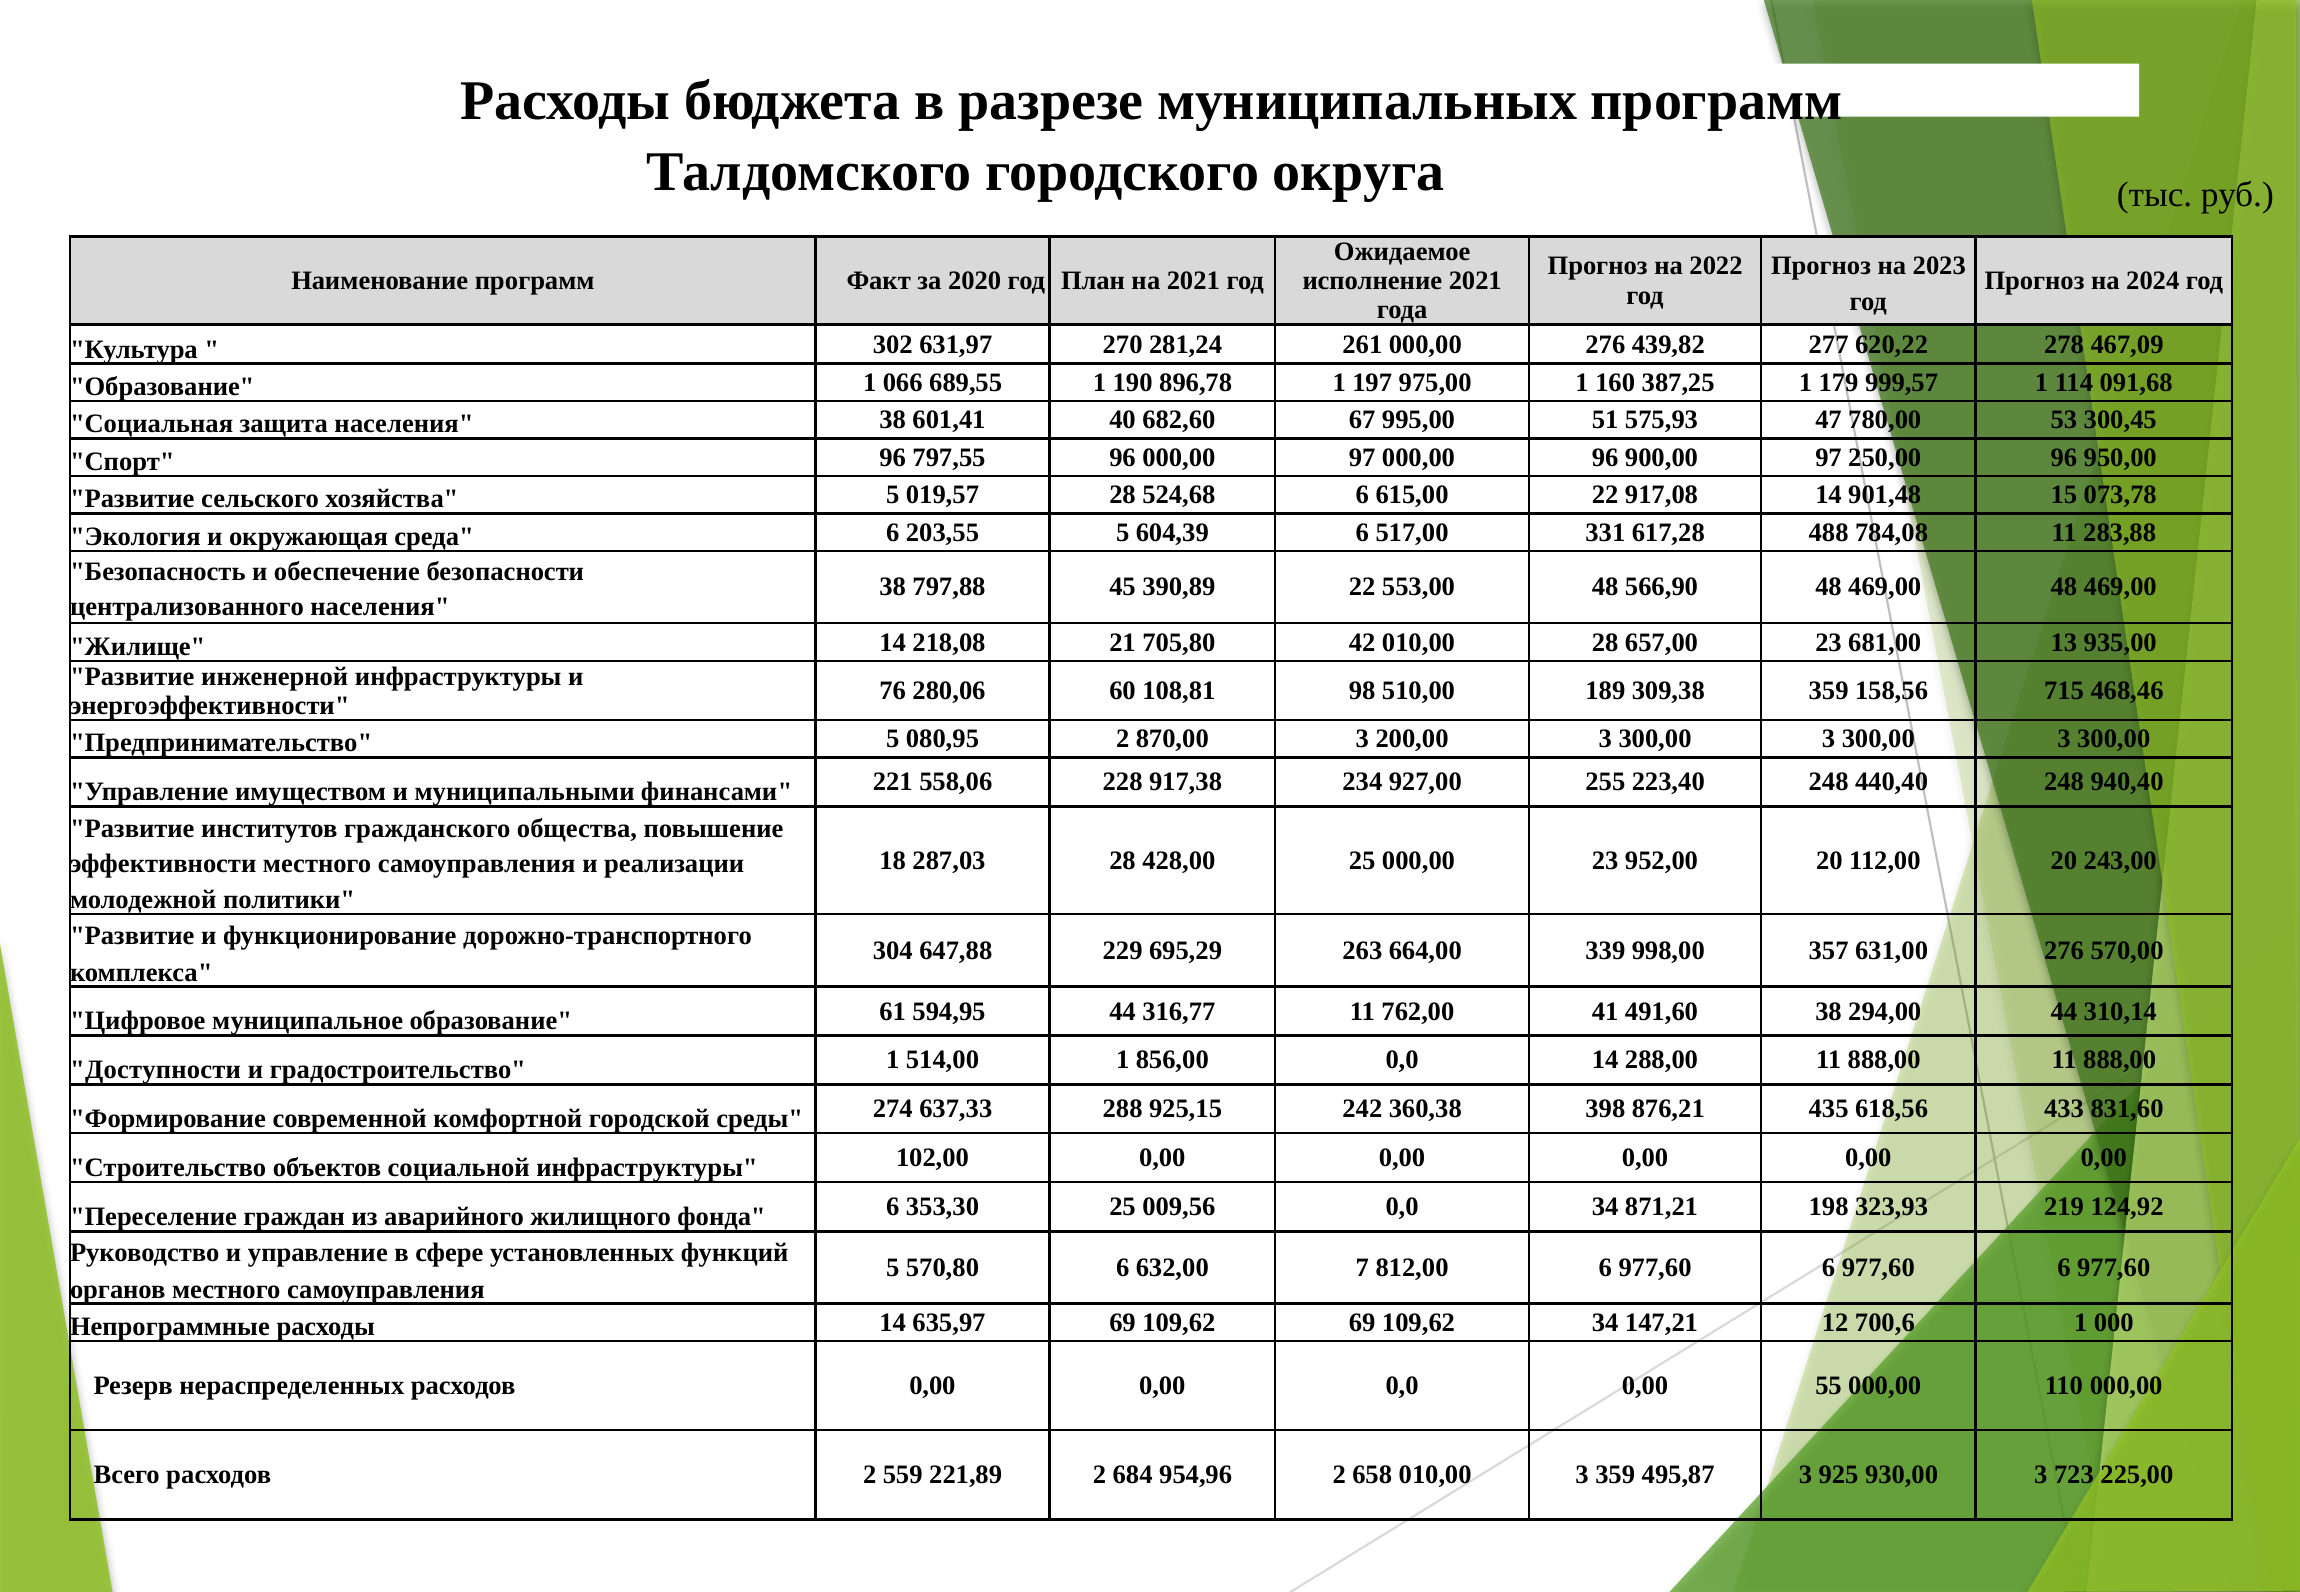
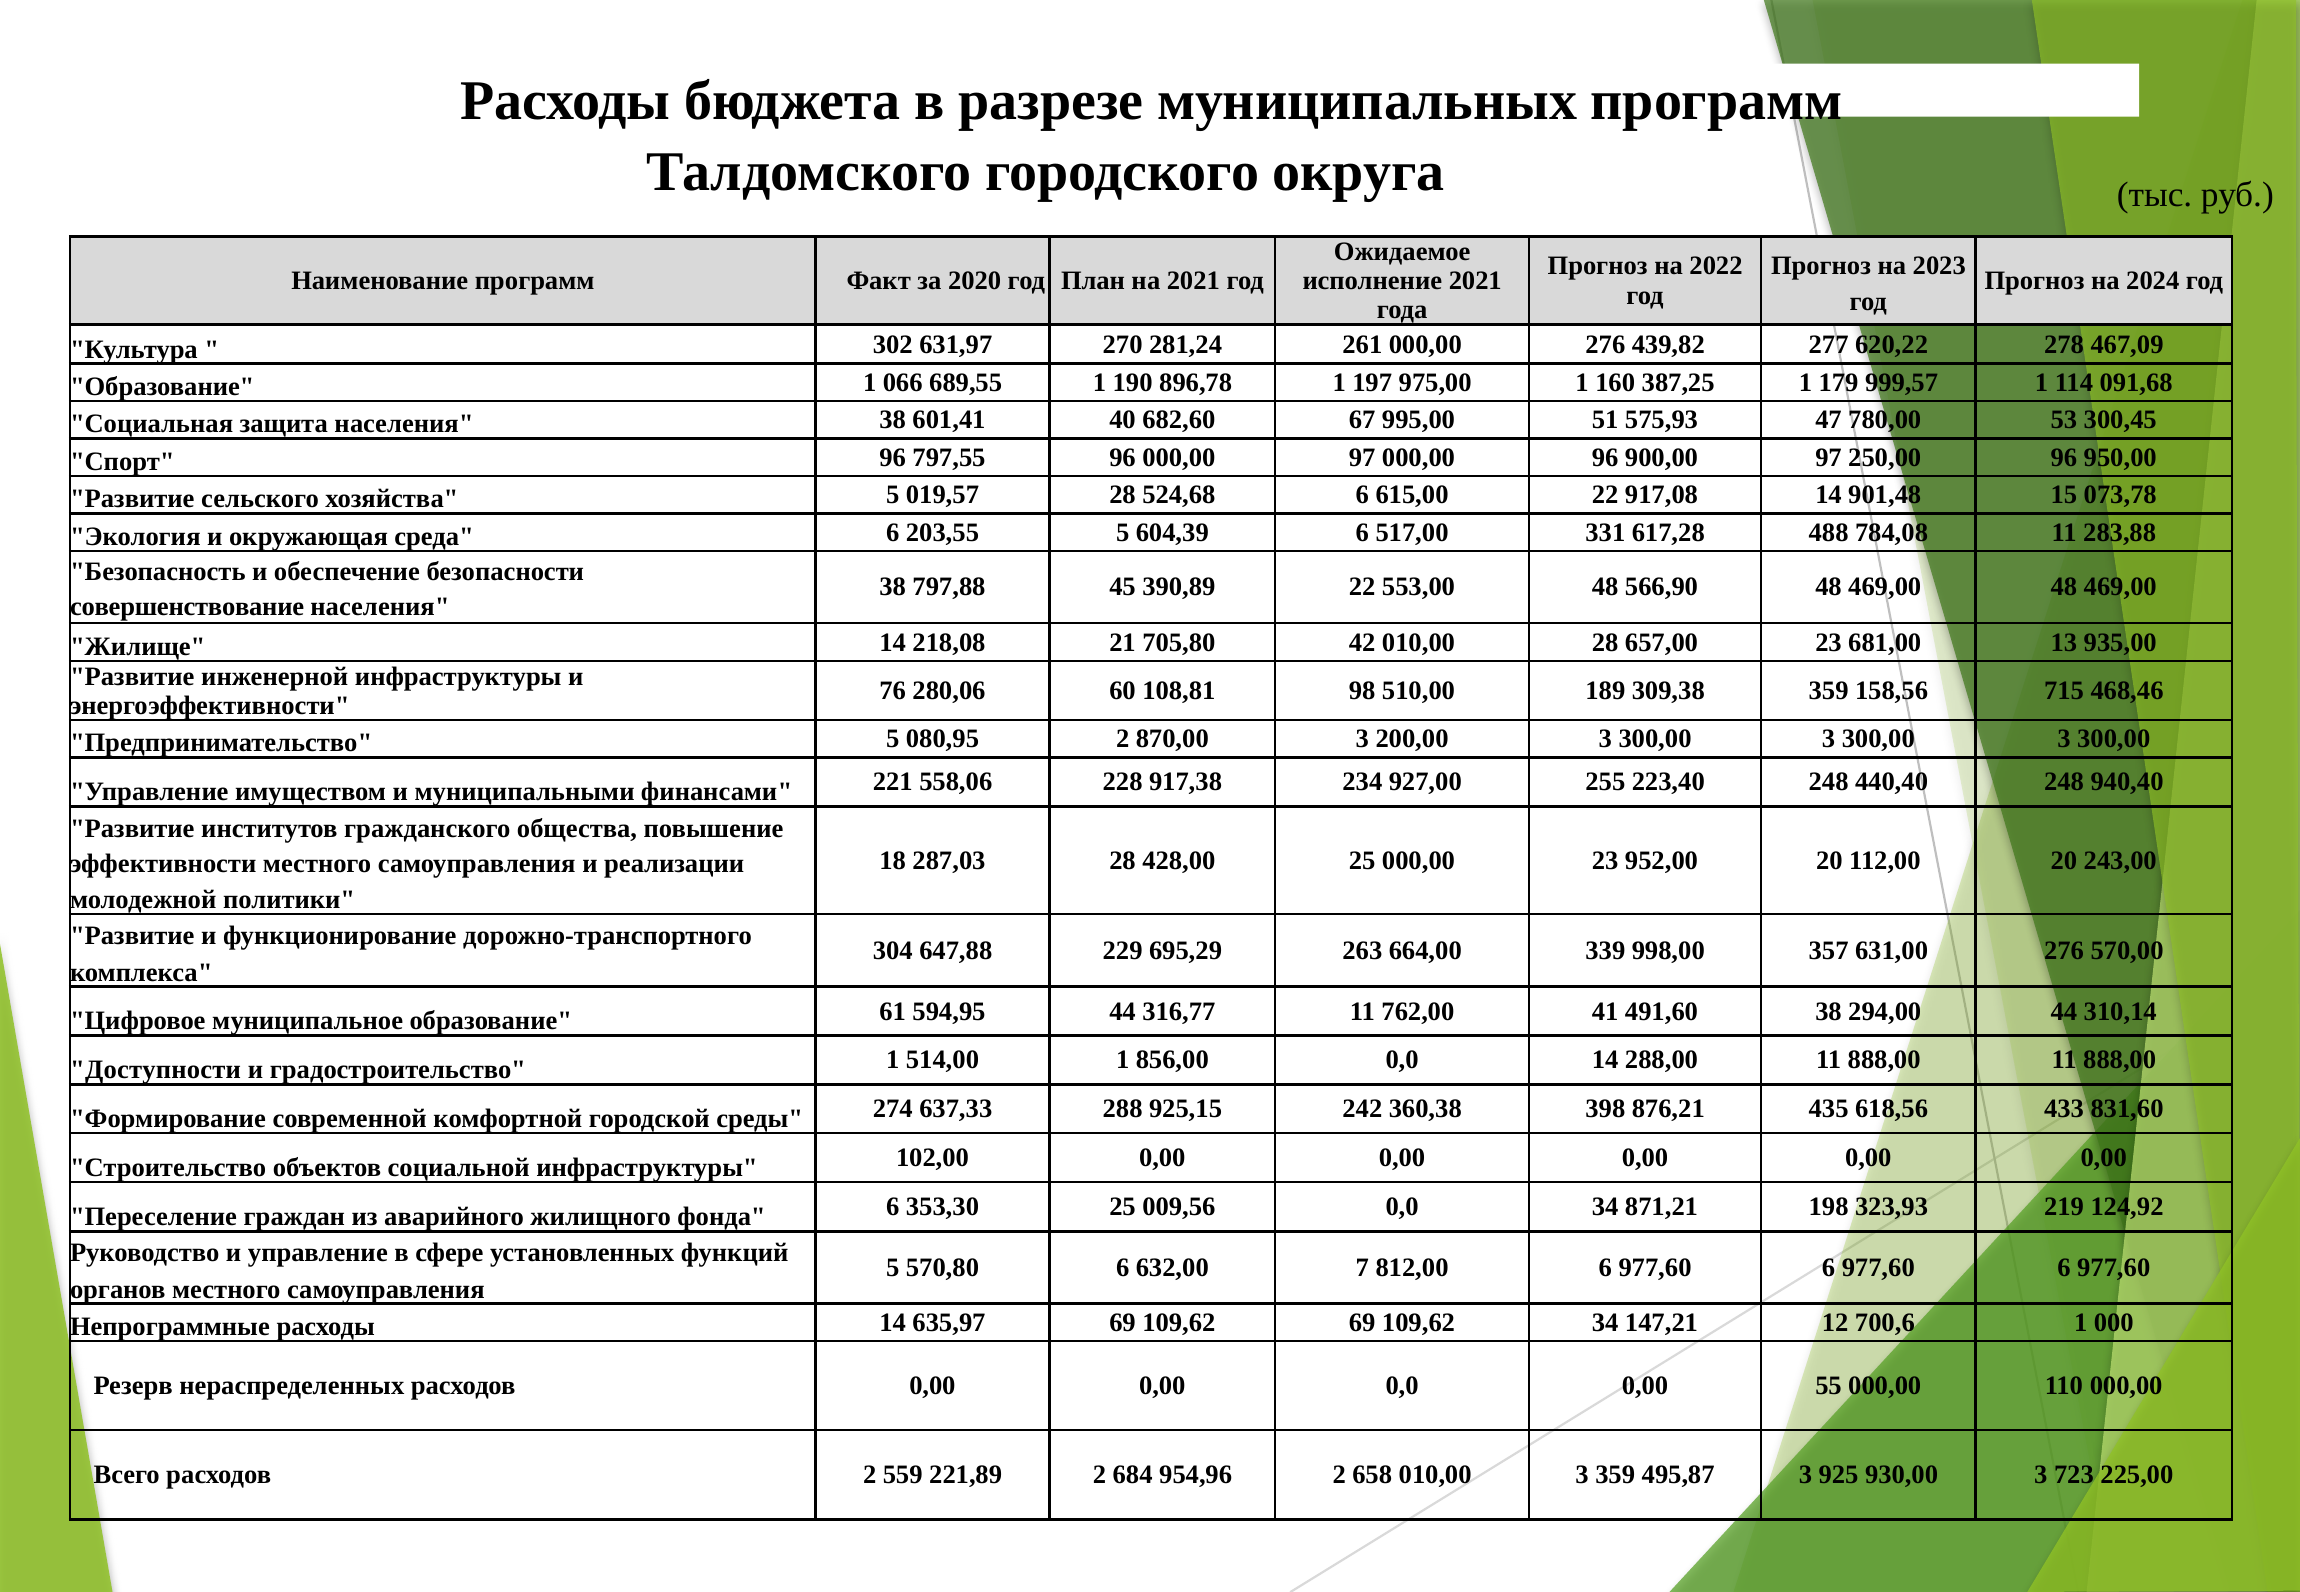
централизованного: централизованного -> совершенствование (187, 607)
